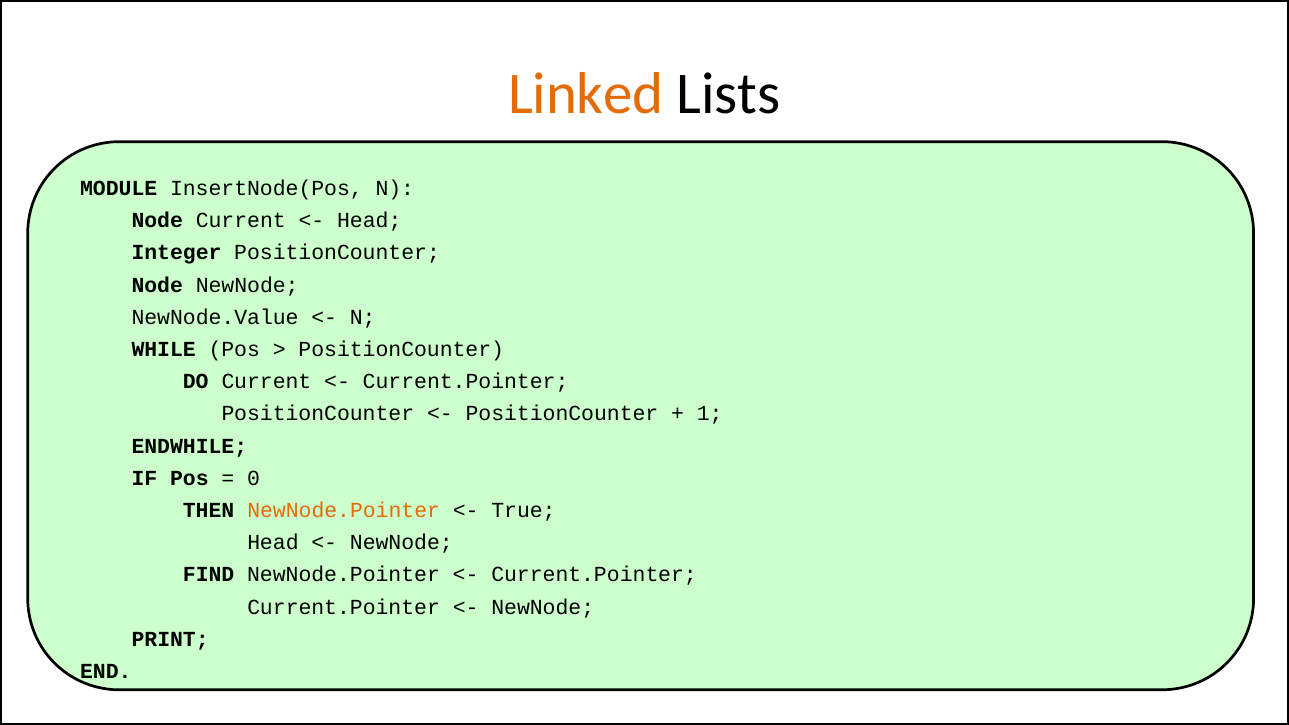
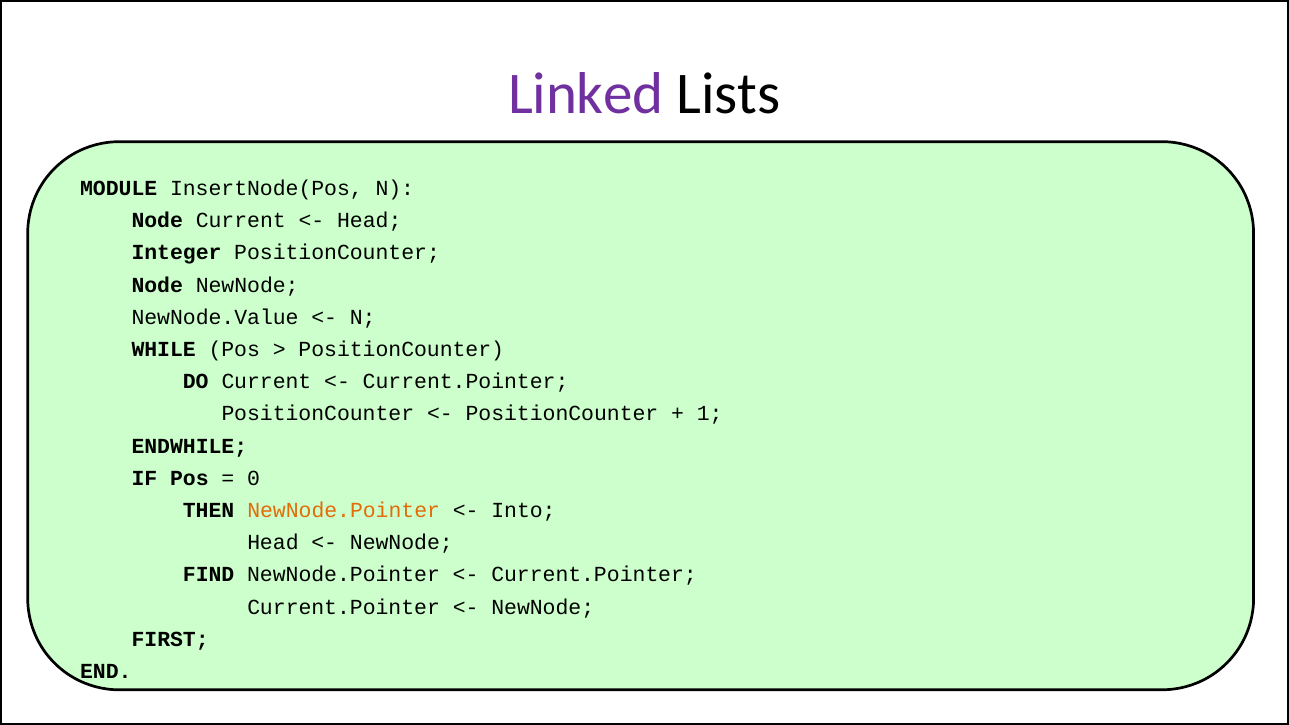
Linked colour: orange -> purple (586, 94)
True: True -> Into (523, 510)
PRINT: PRINT -> FIRST (170, 639)
